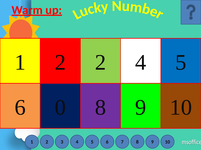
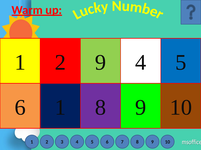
2 2: 2 -> 9 (100, 63)
6 0: 0 -> 1 (60, 108)
